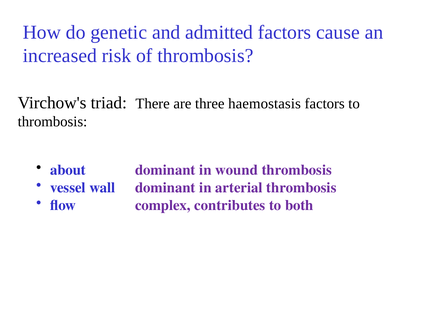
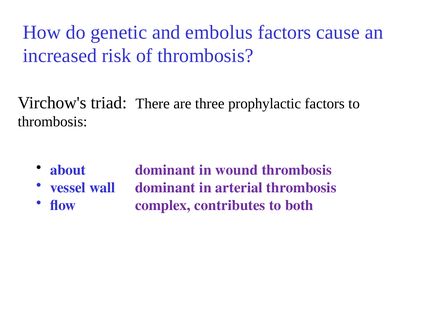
admitted: admitted -> embolus (219, 32)
haemostasis: haemostasis -> prophylactic (265, 103)
